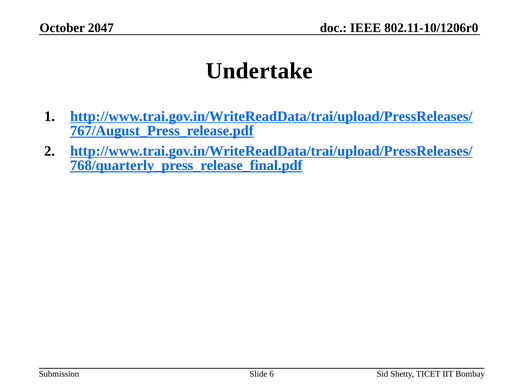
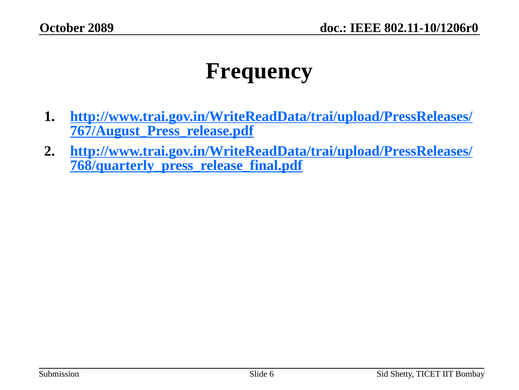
2047: 2047 -> 2089 (101, 28)
Undertake: Undertake -> Frequency (259, 71)
